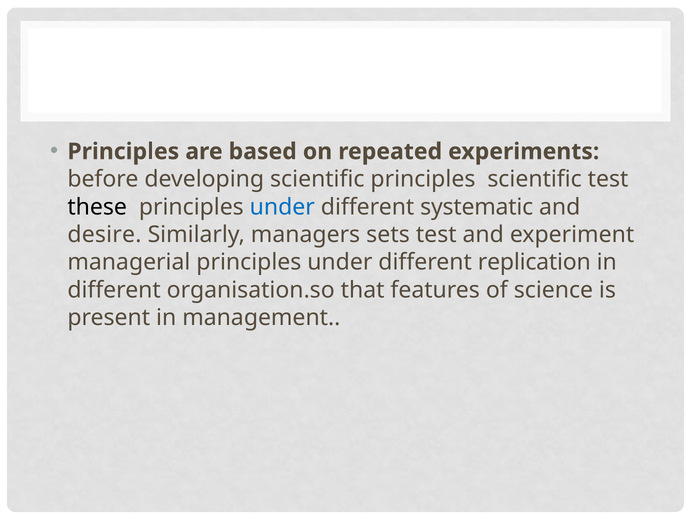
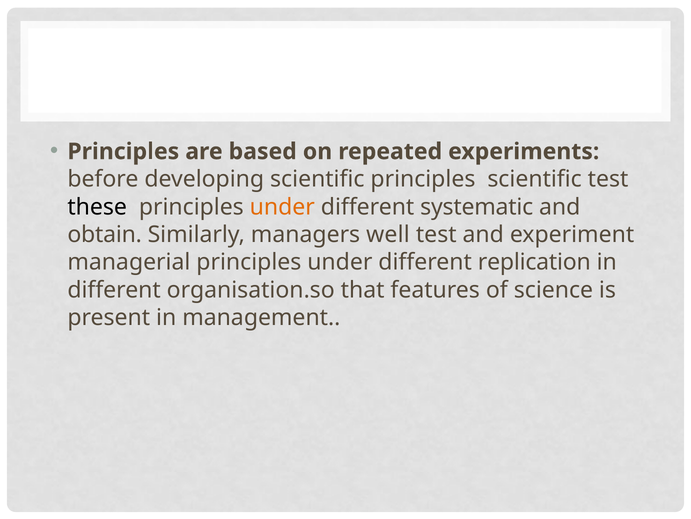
under colour: blue -> orange (282, 207)
desire: desire -> obtain (105, 234)
sets: sets -> well (388, 234)
